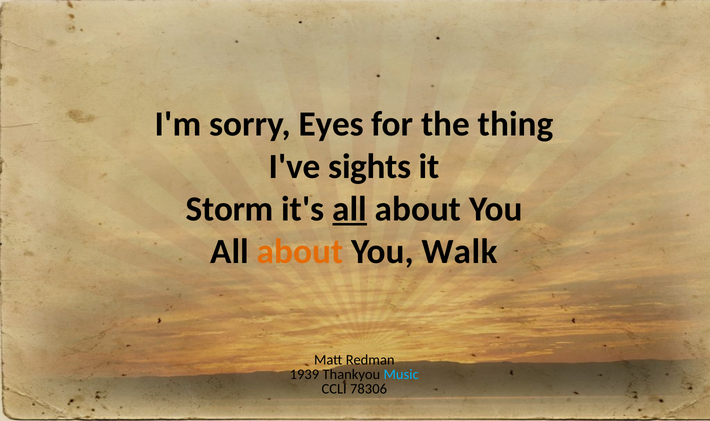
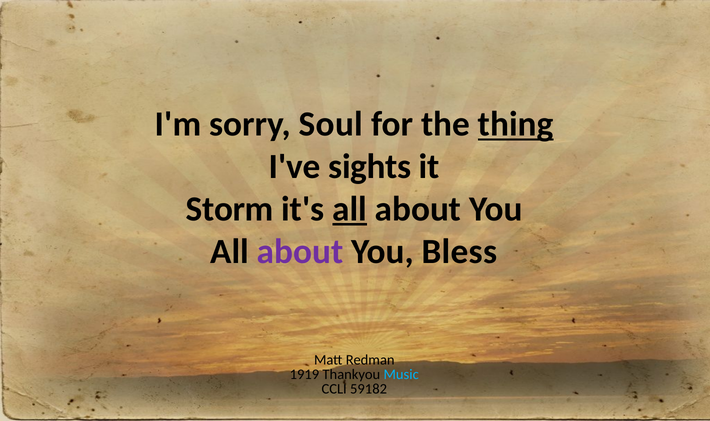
Eyes: Eyes -> Soul (331, 124)
thing underline: none -> present (516, 124)
about colour: orange -> purple (300, 251)
Walk: Walk -> Bless (460, 251)
1939: 1939 -> 1919 (304, 374)
78306: 78306 -> 59182 (369, 389)
